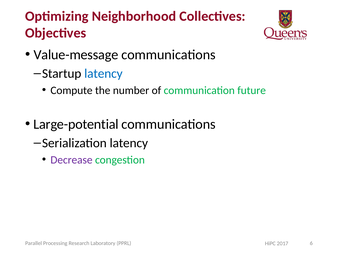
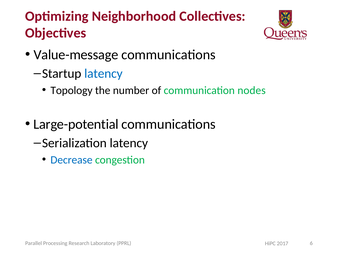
Compute: Compute -> Topology (72, 90)
future: future -> nodes (252, 90)
Decrease colour: purple -> blue (72, 160)
